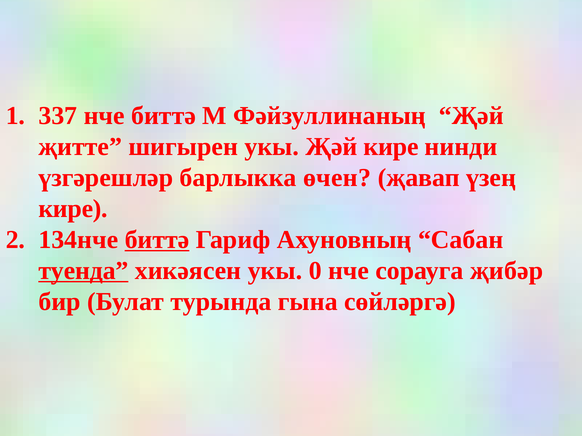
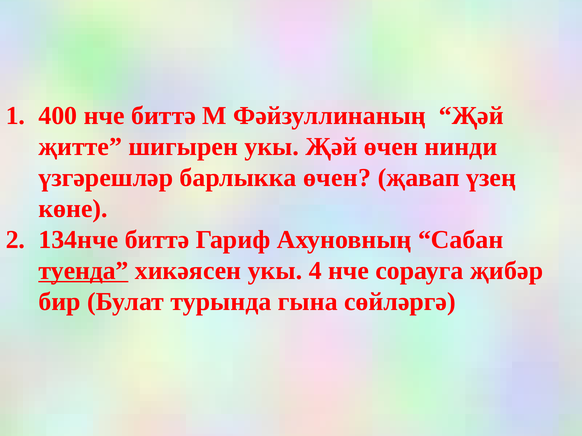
337: 337 -> 400 (58, 116)
Җәй кире: кире -> өчен (391, 147)
кире: кире -> көне (73, 209)
биттә underline: present -> none (157, 240)
0: 0 -> 4 (315, 271)
